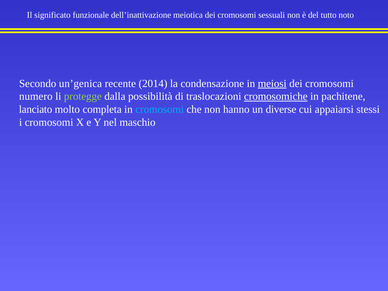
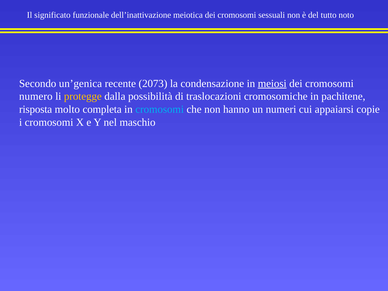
2014: 2014 -> 2073 (153, 83)
protegge colour: light green -> yellow (83, 96)
cromosomiche underline: present -> none (276, 96)
lanciato: lanciato -> risposta (36, 109)
diverse: diverse -> numeri (281, 109)
stessi: stessi -> copie (368, 109)
